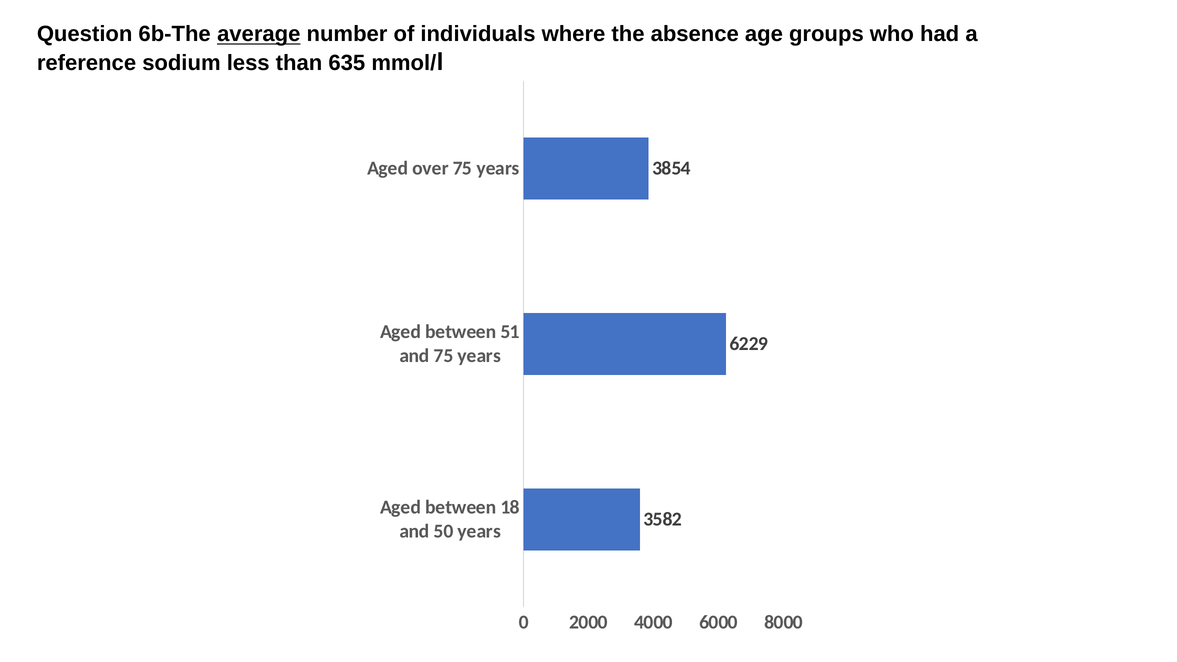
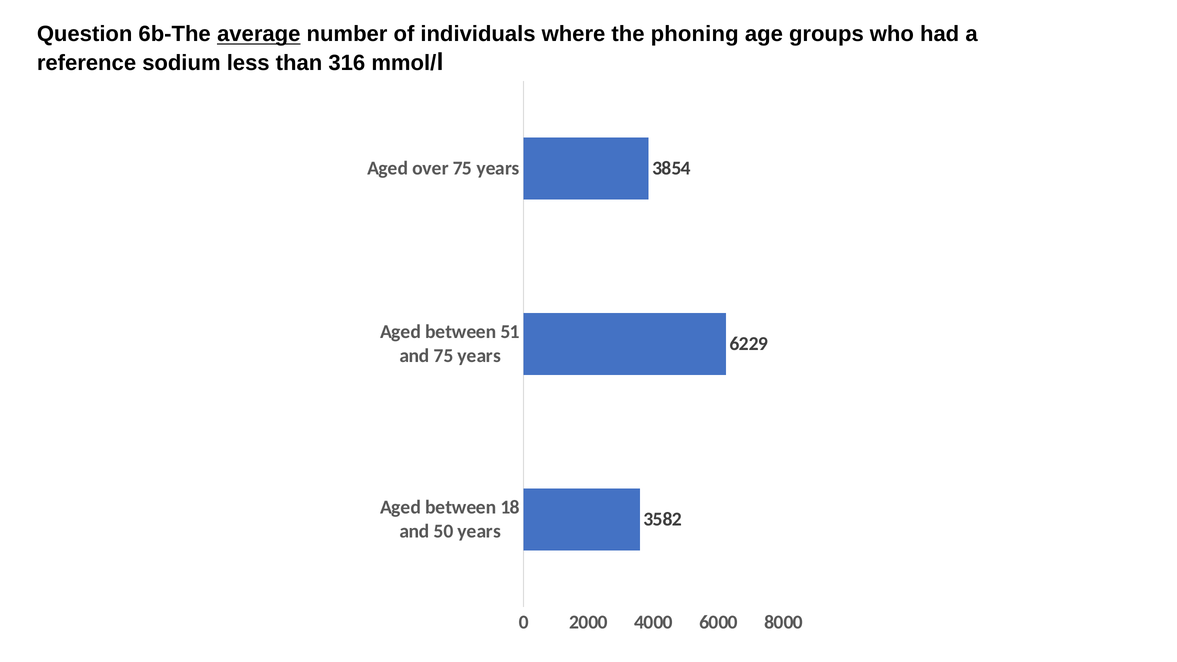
absence: absence -> phoning (695, 34)
635: 635 -> 316 (347, 63)
